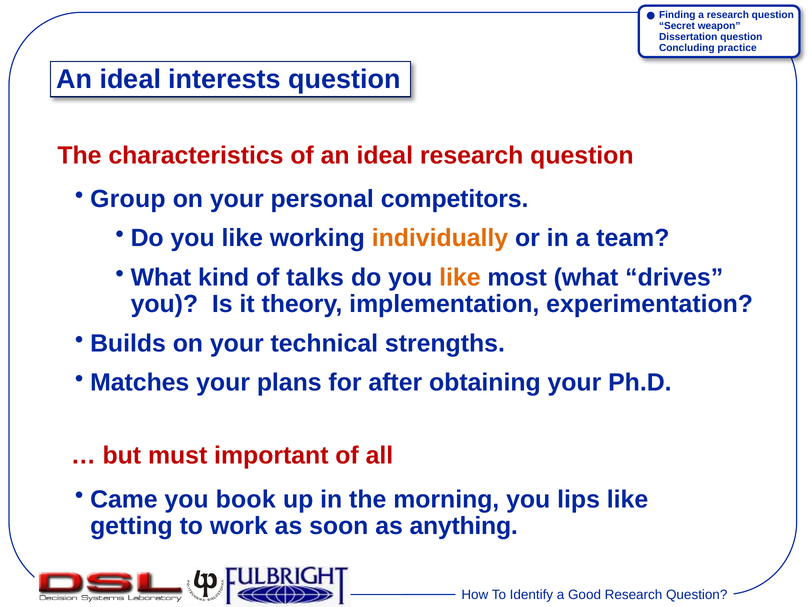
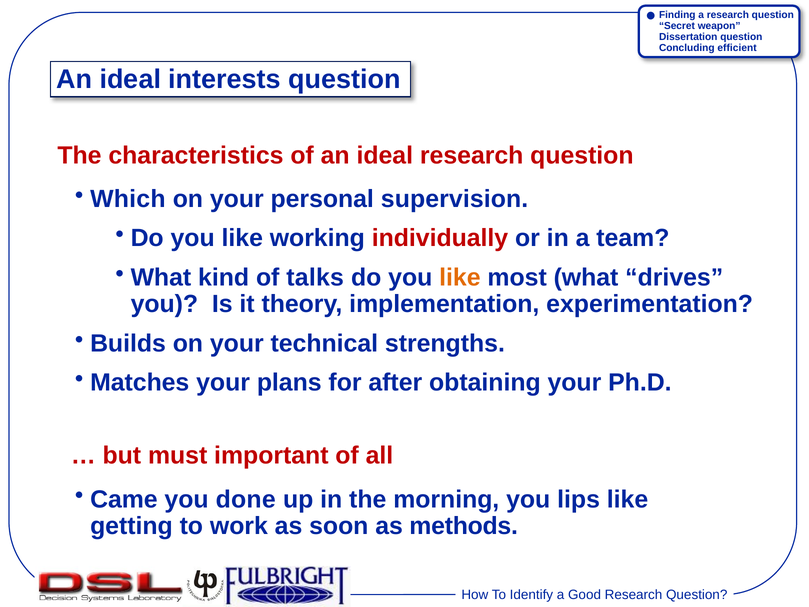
practice: practice -> efficient (737, 48)
Group: Group -> Which (128, 199)
competitors: competitors -> supervision (455, 199)
individually colour: orange -> red (440, 238)
book: book -> done (246, 499)
anything: anything -> methods (464, 526)
